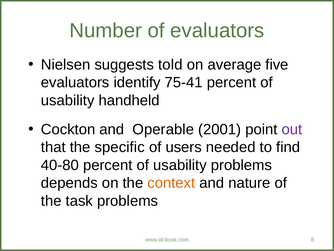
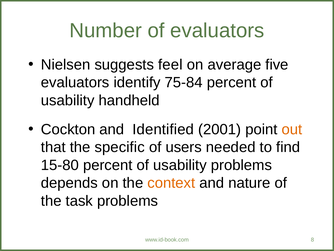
told: told -> feel (170, 65)
75-41: 75-41 -> 75-84 (184, 82)
Operable: Operable -> Identified (163, 129)
out colour: purple -> orange (292, 129)
40-80: 40-80 -> 15-80 (60, 165)
